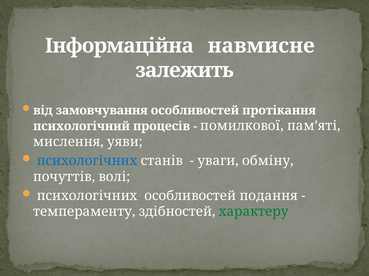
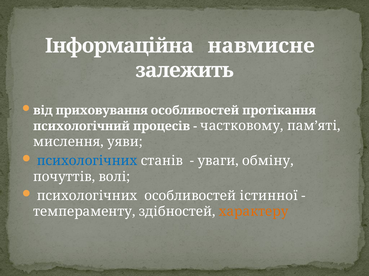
замовчування: замовчування -> приховування (102, 111)
помилкової: помилкової -> частковому (242, 126)
подання: подання -> істинної (269, 196)
характеру colour: green -> orange (254, 212)
